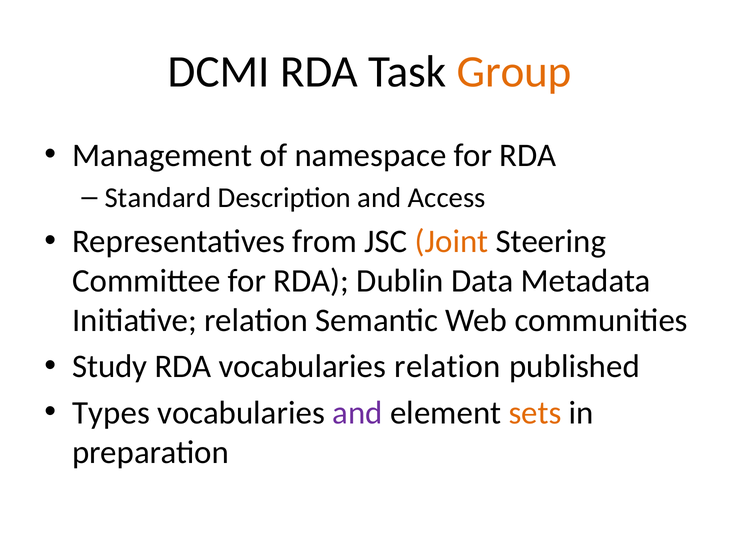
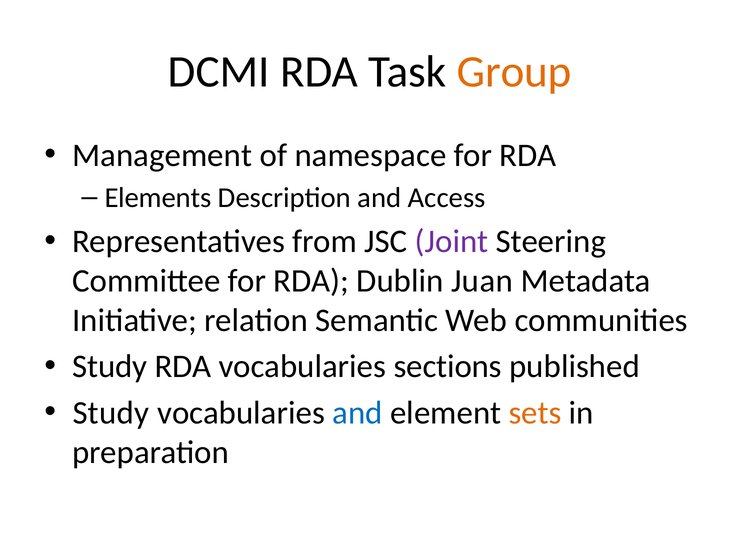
Standard: Standard -> Elements (158, 198)
Joint colour: orange -> purple (452, 242)
Data: Data -> Juan (482, 281)
vocabularies relation: relation -> sections (448, 367)
Types: Types -> Study (111, 413)
and colour: purple -> blue (358, 413)
